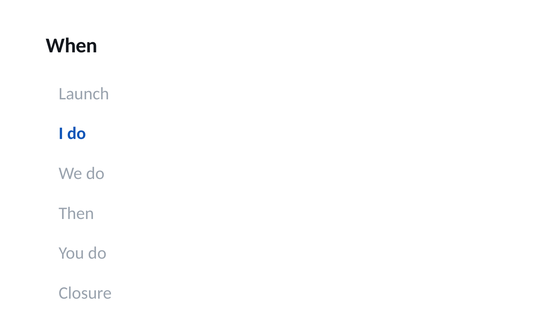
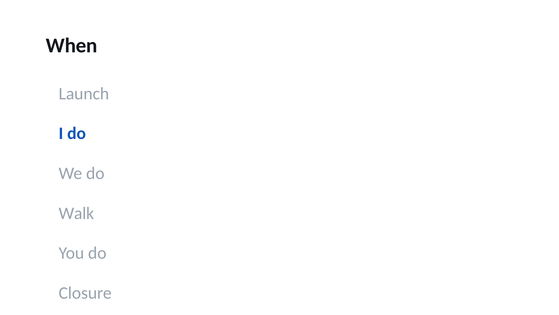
Then: Then -> Walk (76, 213)
